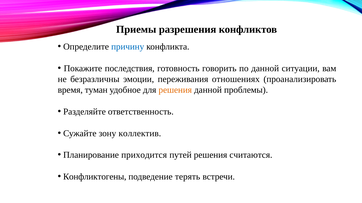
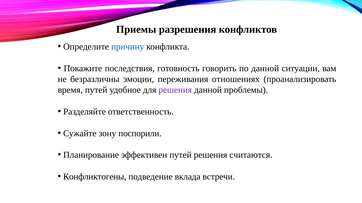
время туман: туман -> путей (96, 90)
решения colour: orange -> purple (175, 90)
коллектив: коллектив -> поспорили (140, 134)
приходится: приходится -> эффективен (144, 155)
терять: терять -> вклада (188, 177)
